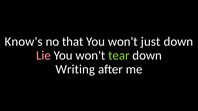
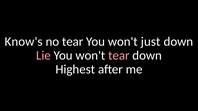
no that: that -> tear (73, 42)
tear colour: light green -> pink (119, 56)
Writing: Writing -> Highest (75, 70)
